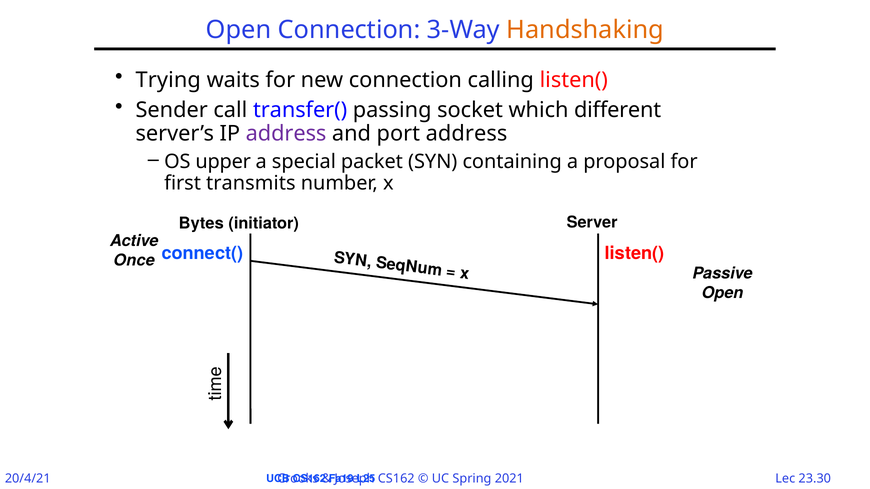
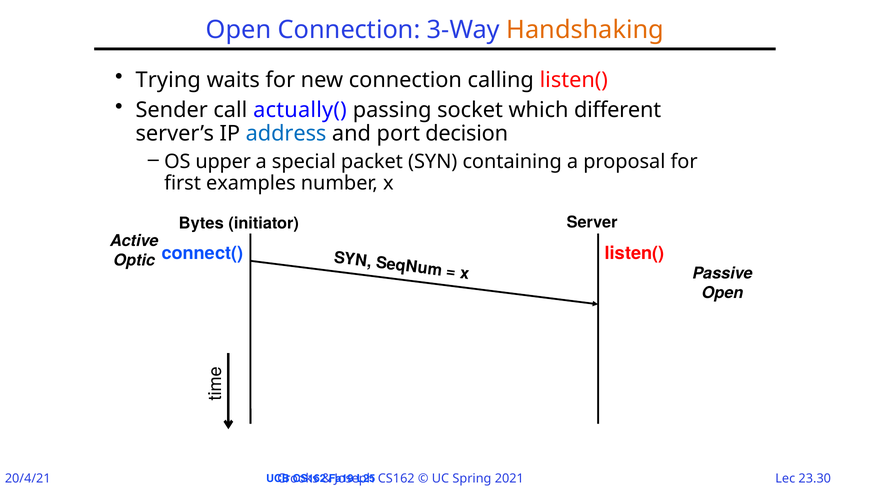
transfer(: transfer( -> actually( (300, 110)
address colour: purple -> blue (286, 134)
port address: address -> decision (467, 134)
transmits: transmits -> examples (251, 184)
Once: Once -> Optic (134, 260)
